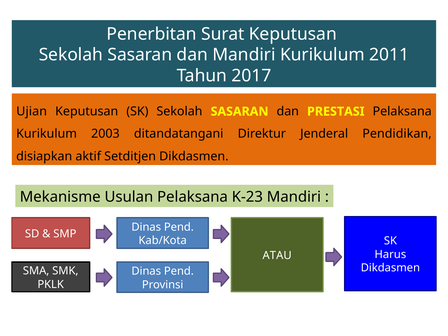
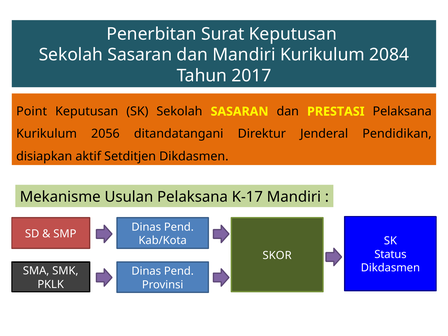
2011: 2011 -> 2084 (389, 55)
Ujian: Ujian -> Point (32, 111)
2003: 2003 -> 2056 (105, 134)
K-23: K-23 -> K-17 (247, 197)
Harus: Harus -> Status (390, 254)
ATAU: ATAU -> SKOR (277, 256)
